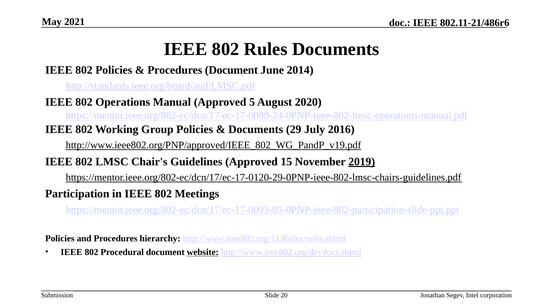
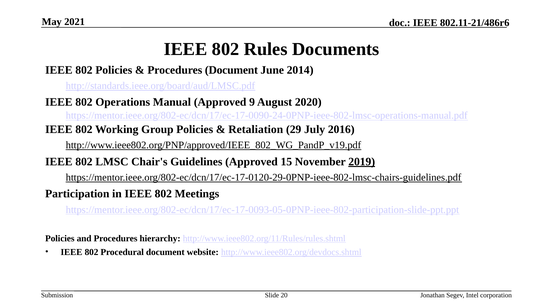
5: 5 -> 9 (252, 102)
Documents: Documents -> Retaliation (256, 129)
website underline: present -> none (203, 252)
